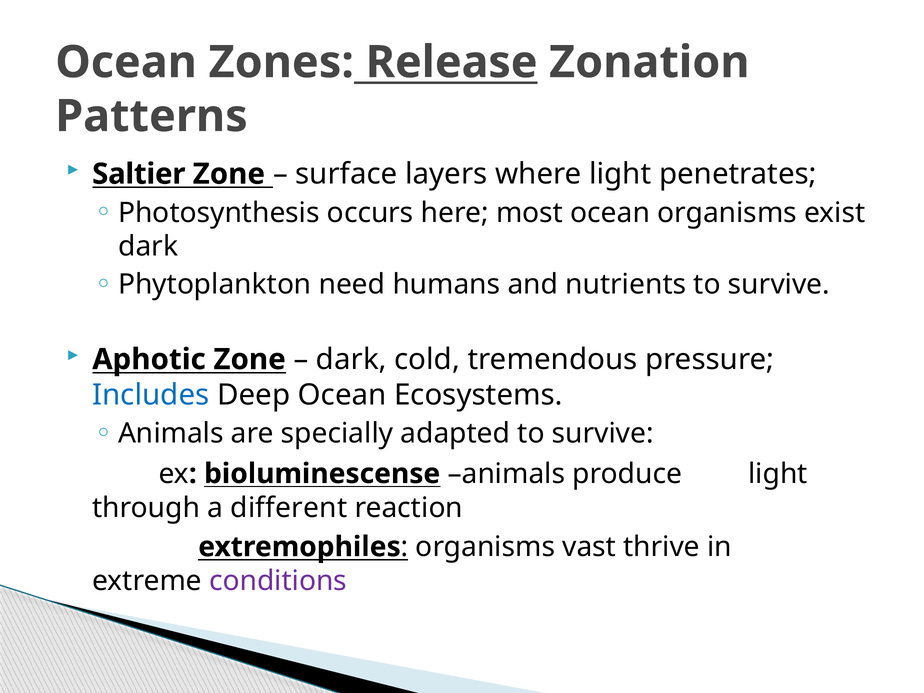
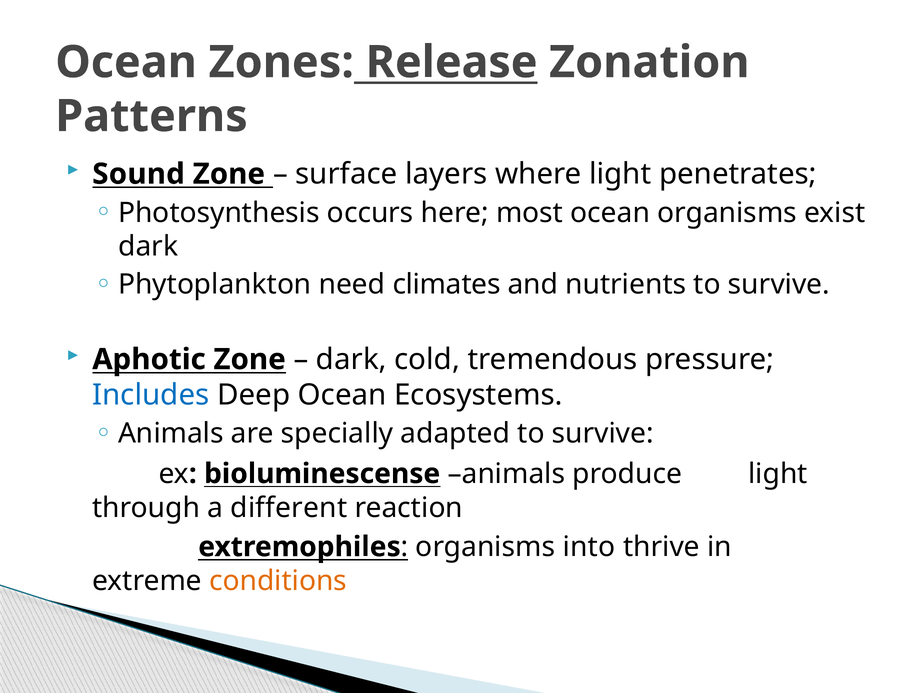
Saltier: Saltier -> Sound (139, 174)
humans: humans -> climates (447, 285)
vast: vast -> into (589, 547)
conditions colour: purple -> orange (278, 581)
